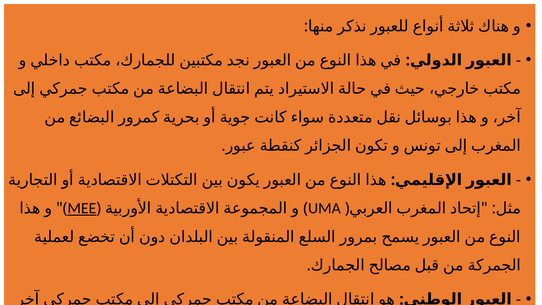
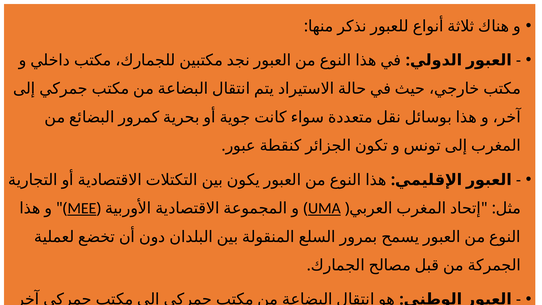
UMA underline: none -> present (324, 208)
